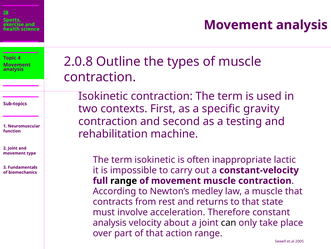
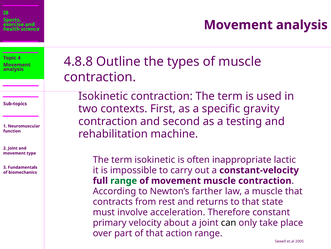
2.0.8: 2.0.8 -> 4.8.8 (78, 61)
range colour: black -> green (124, 180)
medley: medley -> farther (207, 191)
analysis: analysis -> primary (110, 222)
